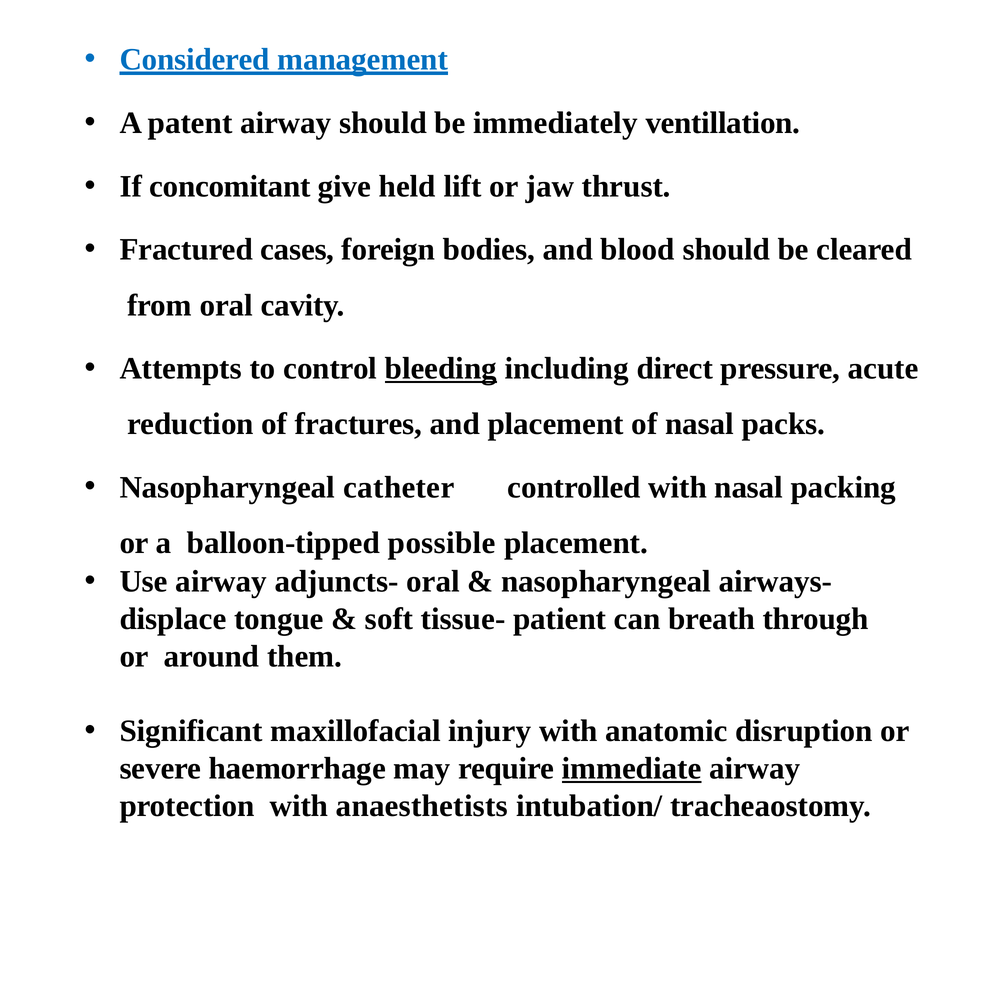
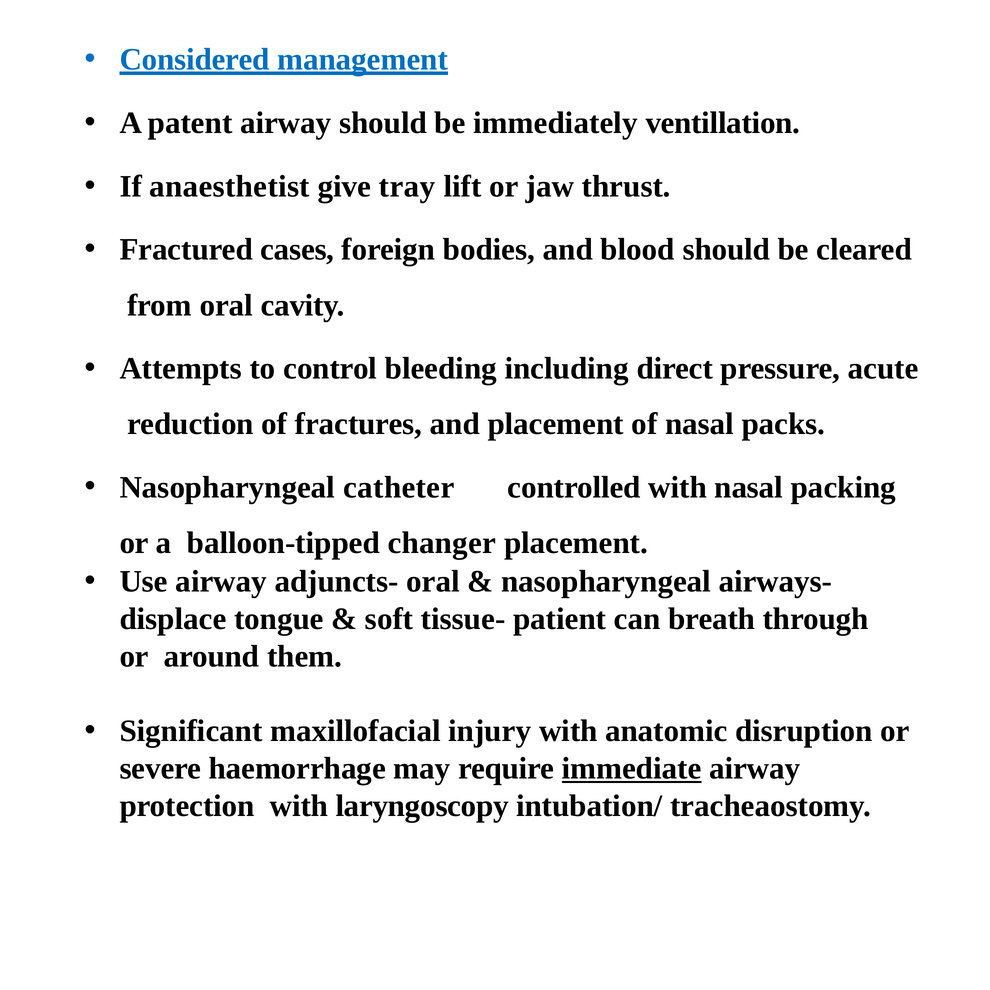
concomitant: concomitant -> anaesthetist (230, 186)
held: held -> tray (407, 186)
bleeding underline: present -> none (441, 368)
possible: possible -> changer (442, 543)
anaesthetists: anaesthetists -> laryngoscopy (422, 806)
